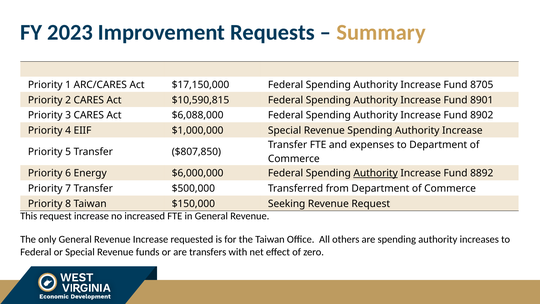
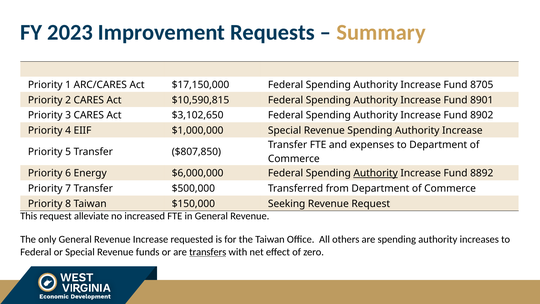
$6,088,000: $6,088,000 -> $3,102,650 (198, 115)
request increase: increase -> alleviate (91, 216)
transfers underline: none -> present (208, 252)
